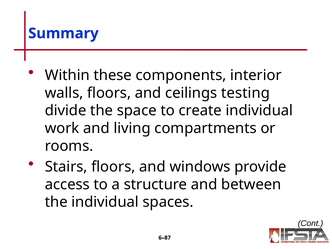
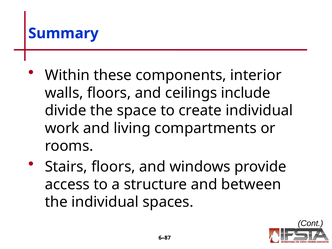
testing: testing -> include (246, 93)
